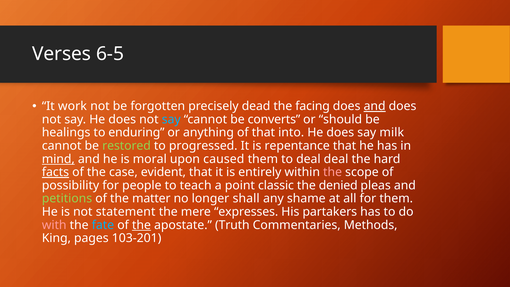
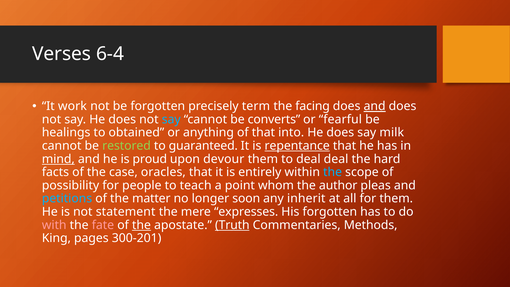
6-5: 6-5 -> 6-4 (110, 54)
dead: dead -> term (256, 106)
should: should -> fearful (340, 119)
enduring: enduring -> obtained (136, 133)
progressed: progressed -> guaranteed (203, 146)
repentance underline: none -> present (297, 146)
moral: moral -> proud (150, 159)
caused: caused -> devour (224, 159)
facts underline: present -> none (55, 172)
evident: evident -> oracles (163, 172)
the colour: pink -> light blue (333, 172)
classic: classic -> whom (276, 185)
denied: denied -> author (338, 185)
petitions colour: light green -> light blue (67, 199)
shall: shall -> soon (246, 199)
shame: shame -> inherit (306, 199)
His partakers: partakers -> forgotten (330, 212)
fate colour: light blue -> pink (103, 225)
Truth underline: none -> present (232, 225)
103-201: 103-201 -> 300-201 (137, 238)
